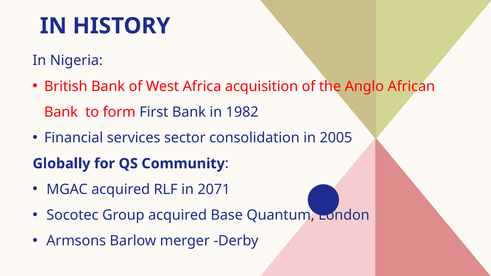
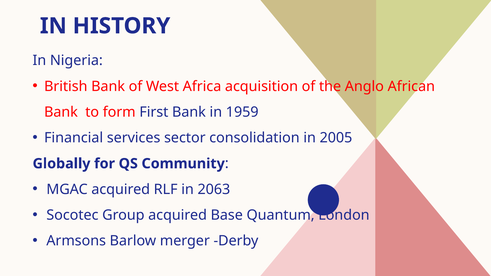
1982: 1982 -> 1959 (242, 112)
2071: 2071 -> 2063 (214, 190)
